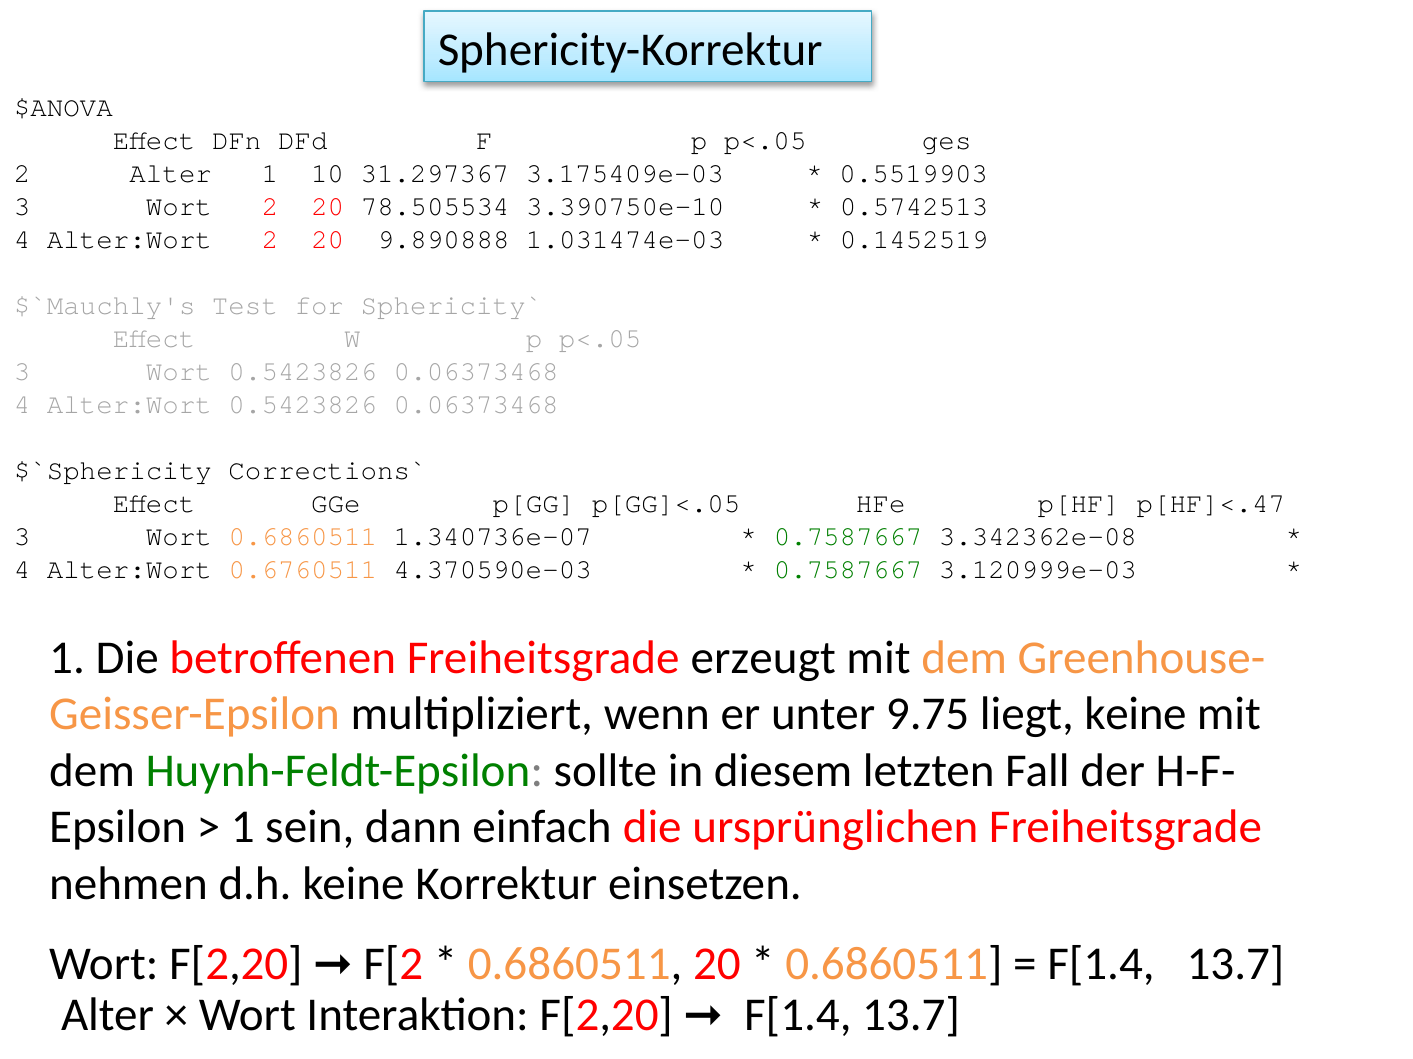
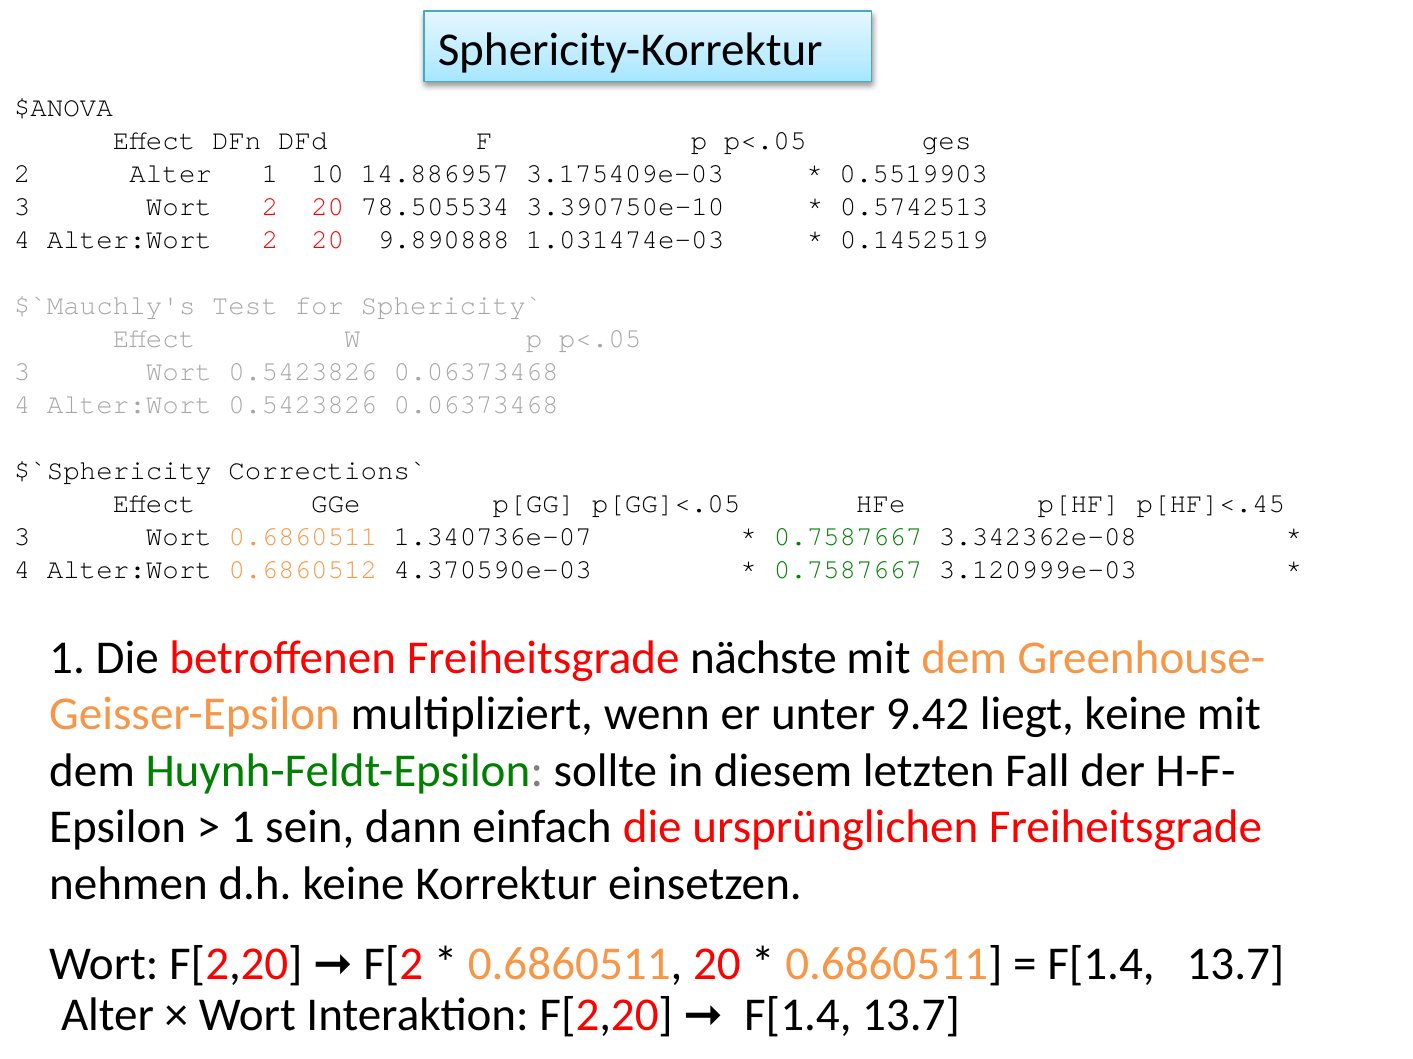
31.297367: 31.297367 -> 14.886957 (435, 174)
p[HF]<.47: p[HF]<.47 -> p[HF]<.45 (1211, 504)
0.6760511: 0.6760511 -> 0.6860512 (303, 570)
erzeugt: erzeugt -> nächste (763, 658)
9.75: 9.75 -> 9.42 (928, 715)
